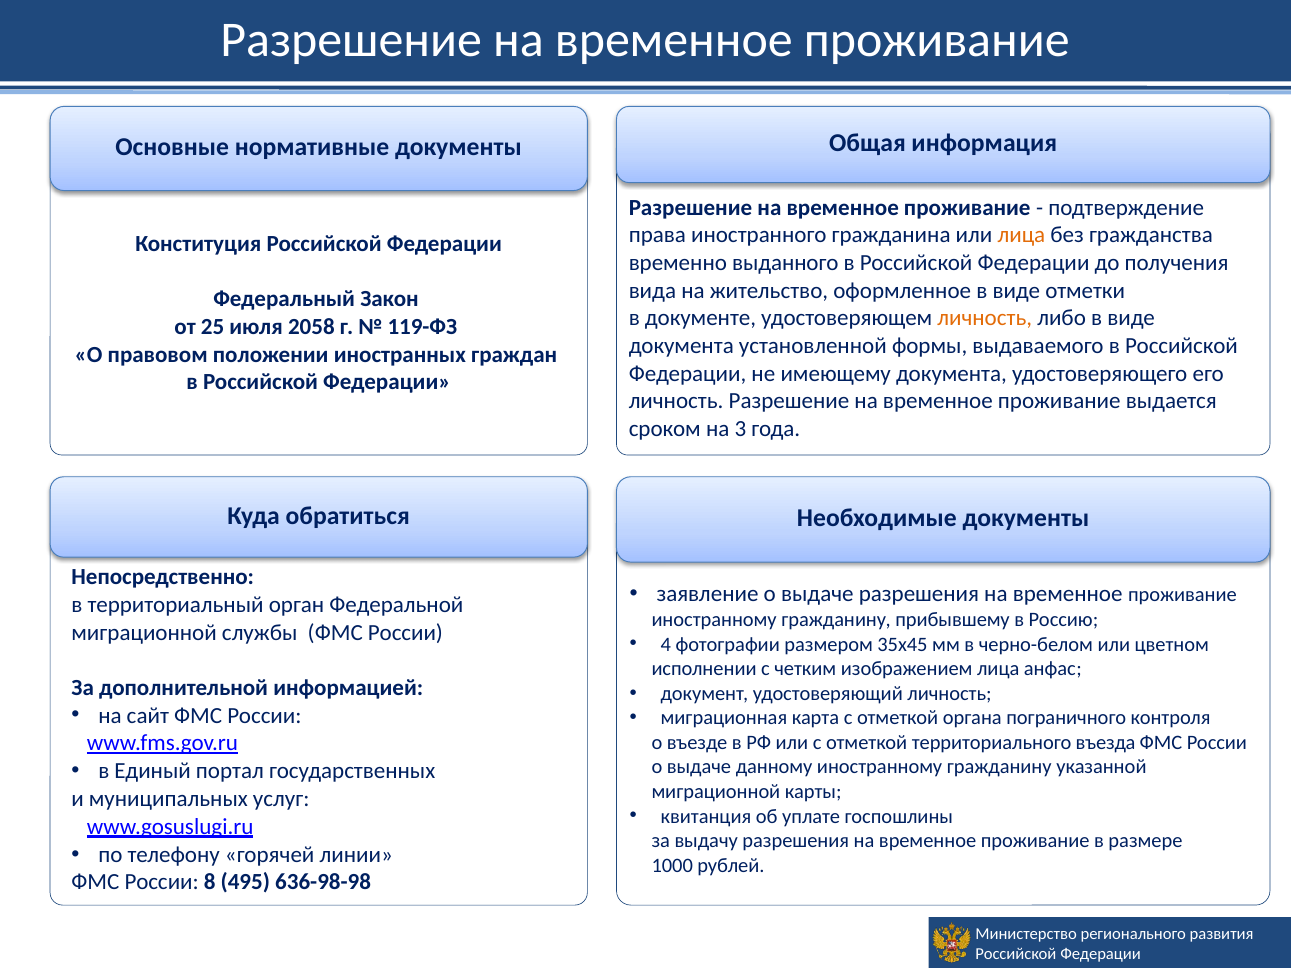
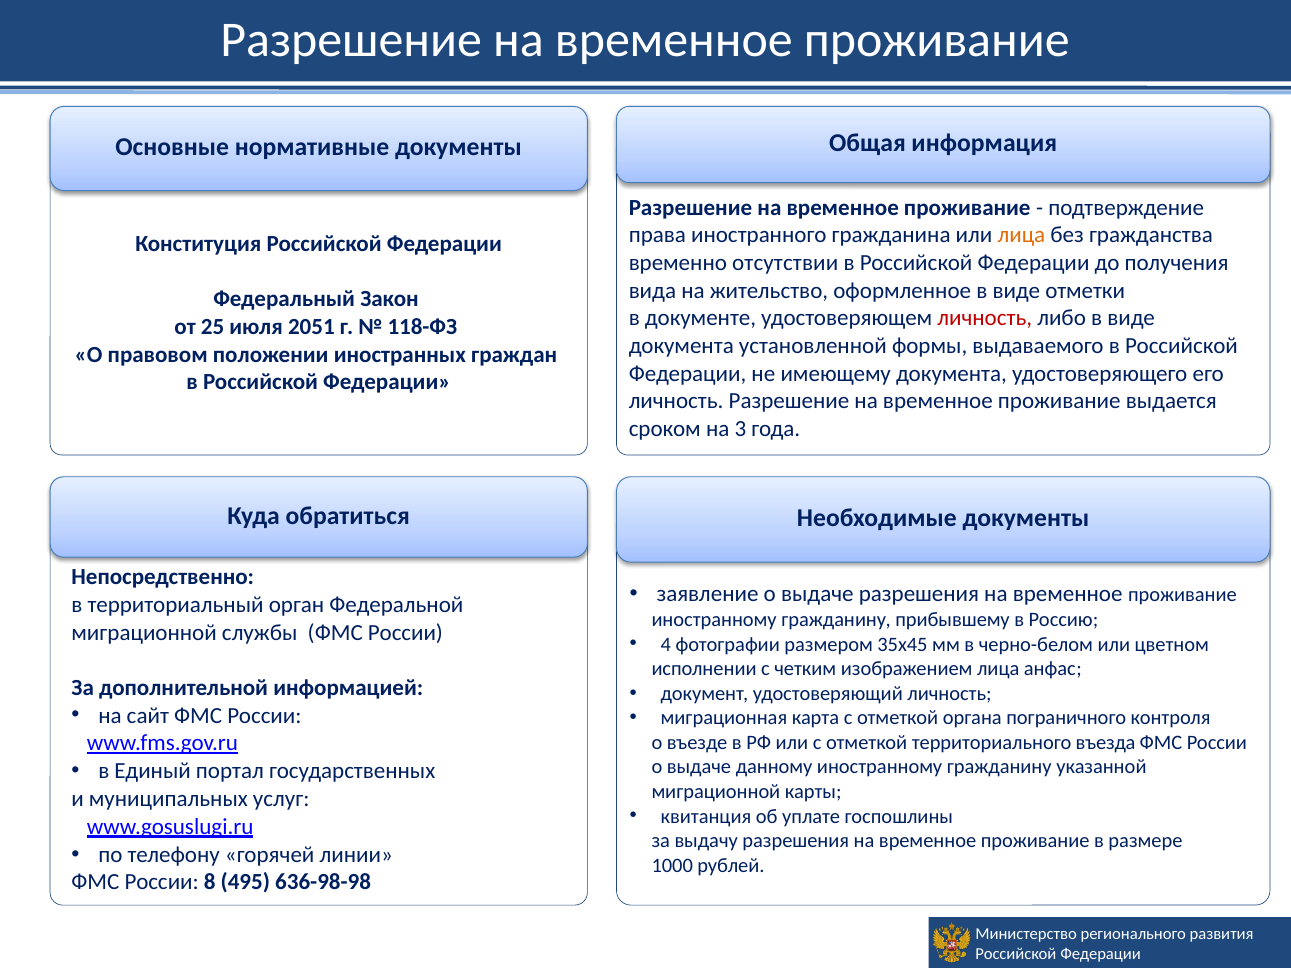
выданного: выданного -> отсутствии (785, 263)
личность colour: orange -> red (985, 318)
2058: 2058 -> 2051 (311, 327)
119-ФЗ: 119-ФЗ -> 118-ФЗ (422, 327)
